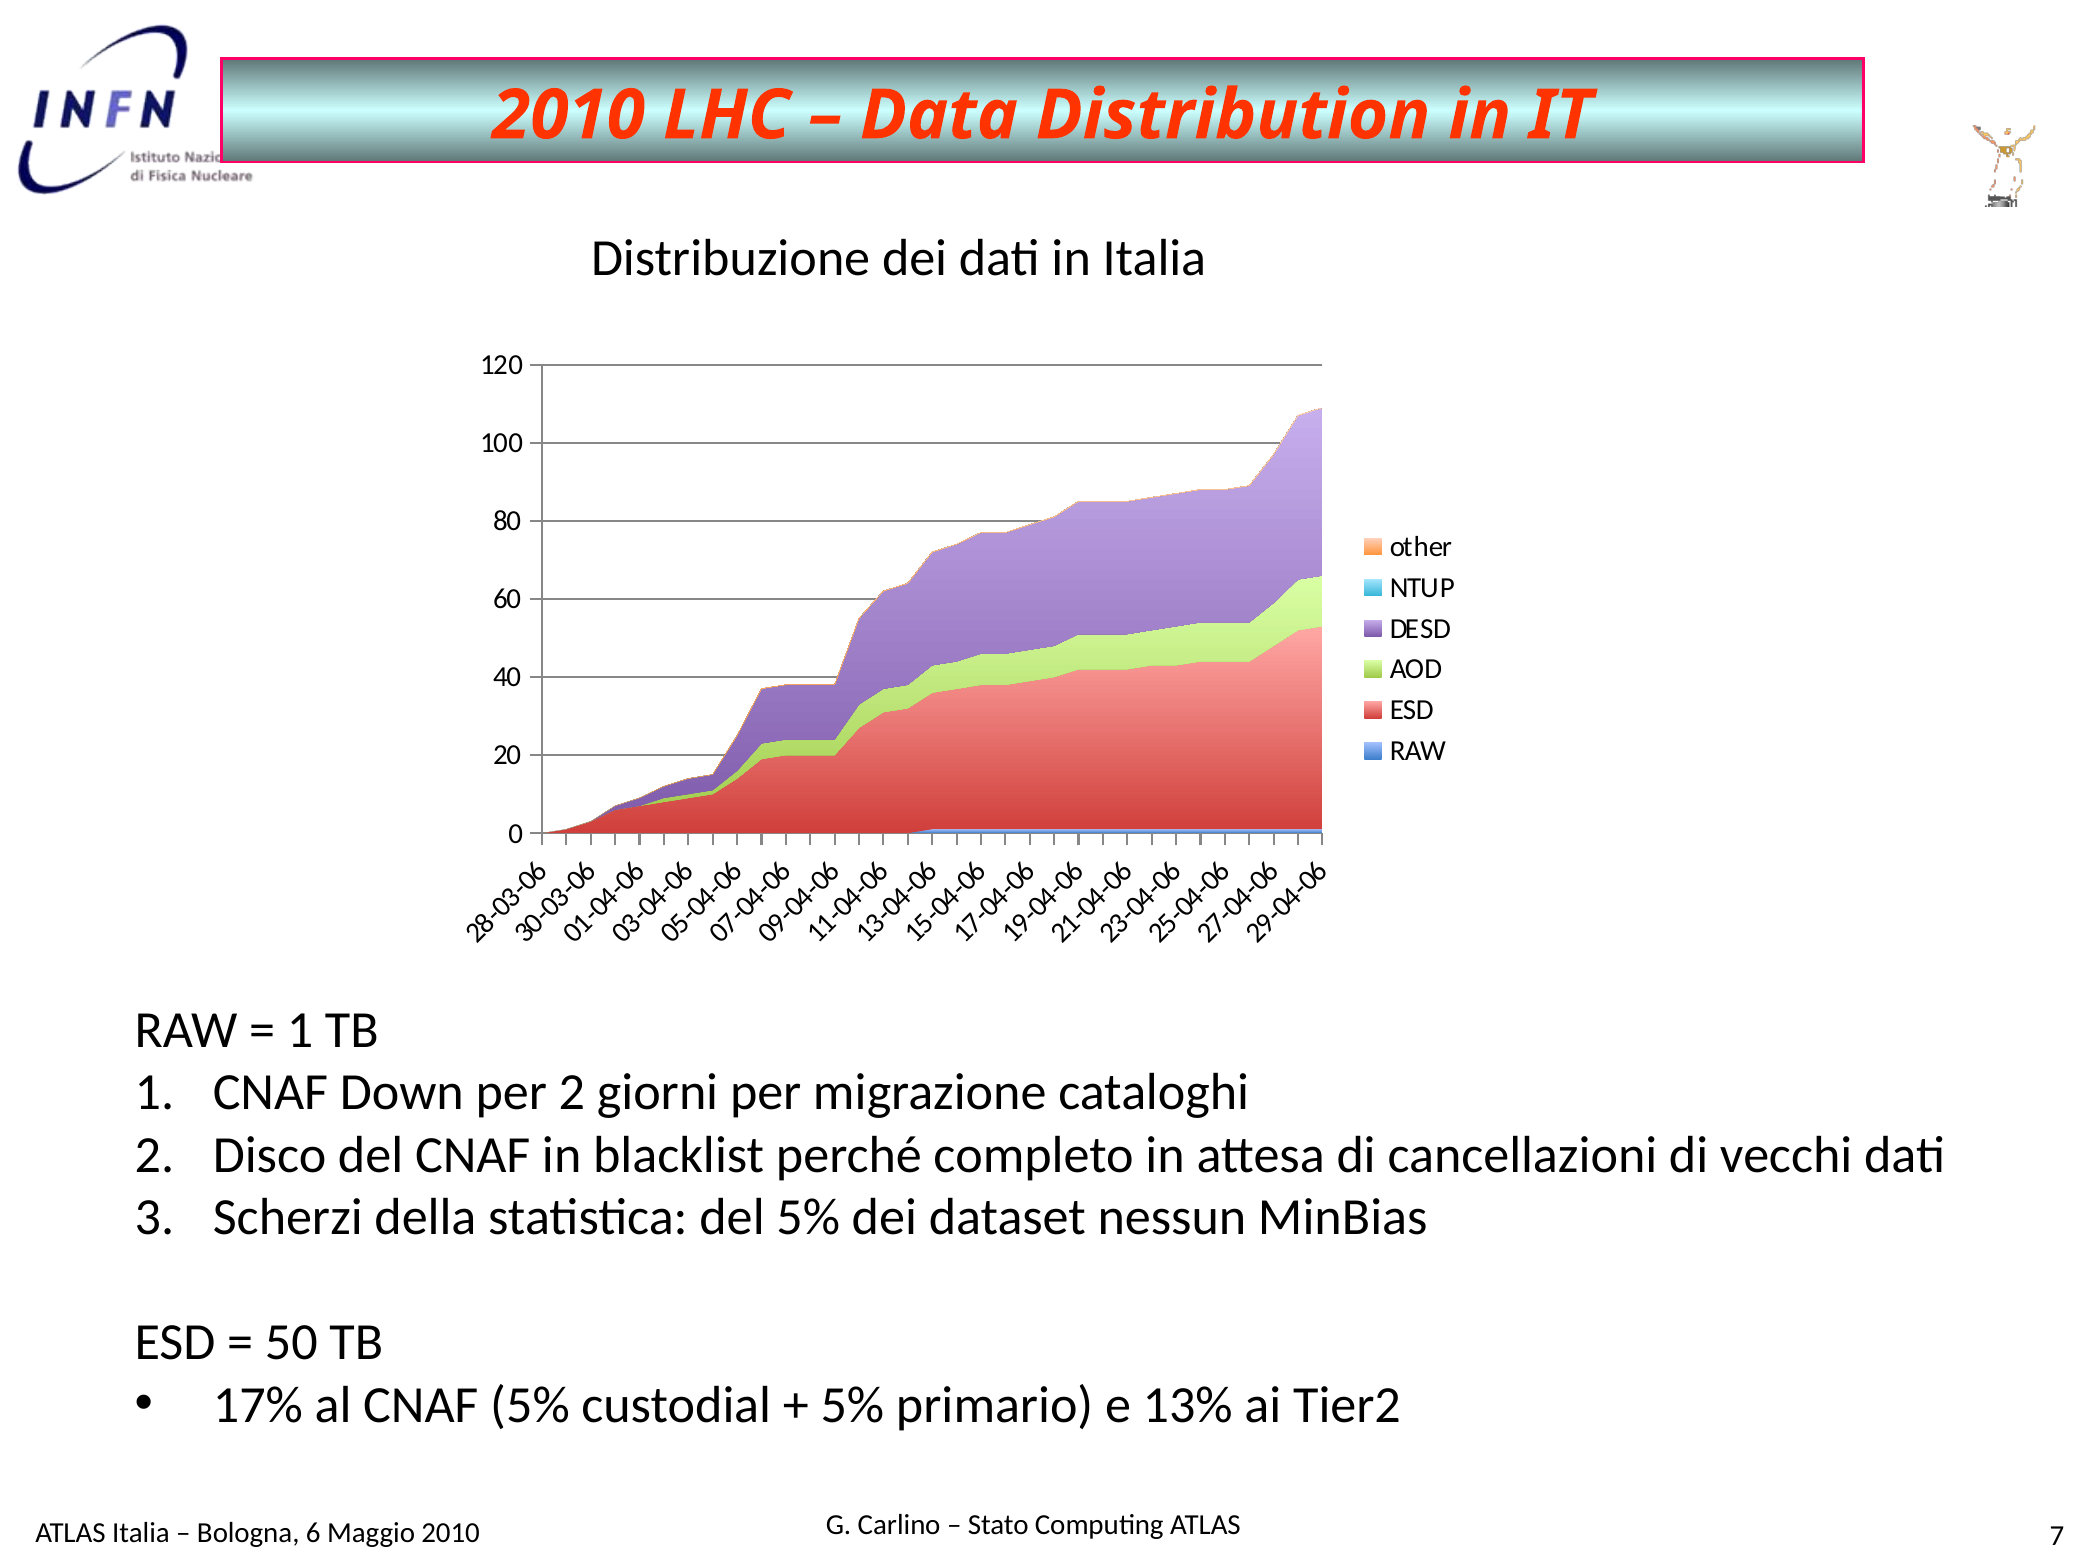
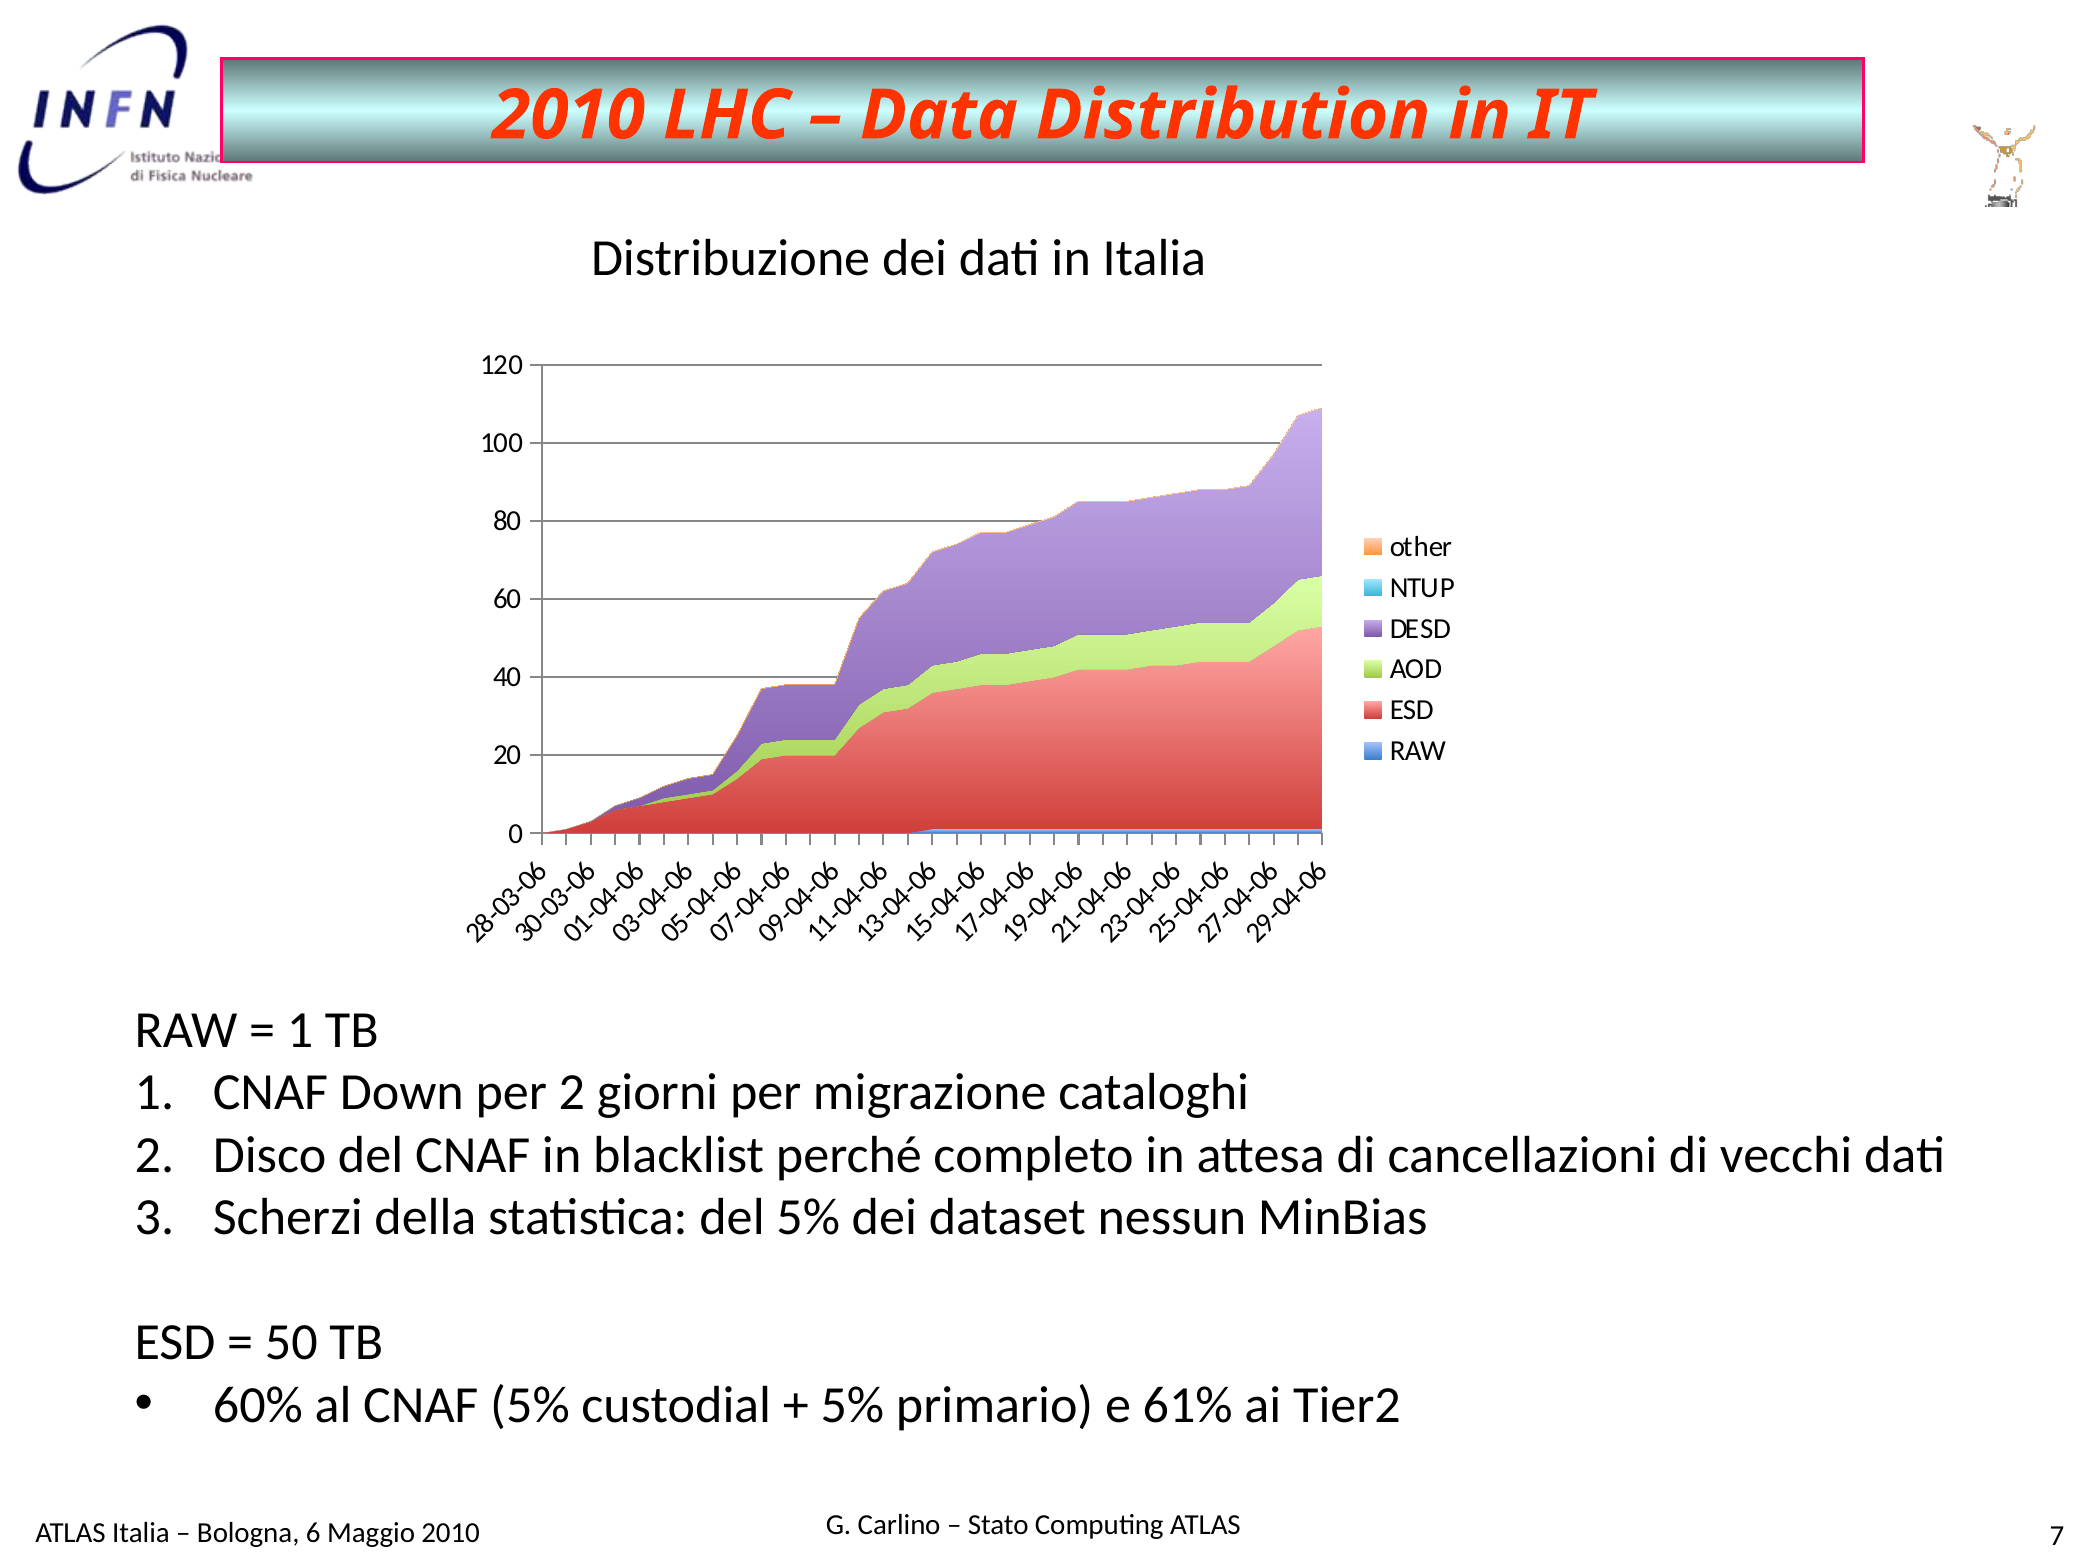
17%: 17% -> 60% (258, 1405)
13%: 13% -> 61% (1188, 1405)
